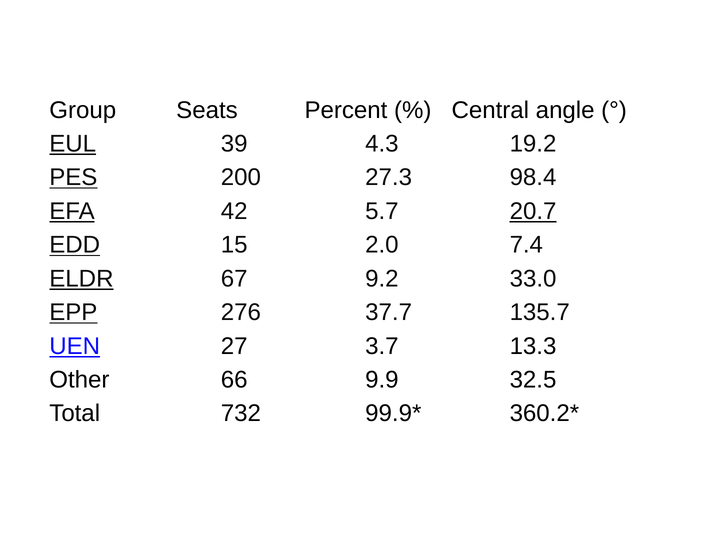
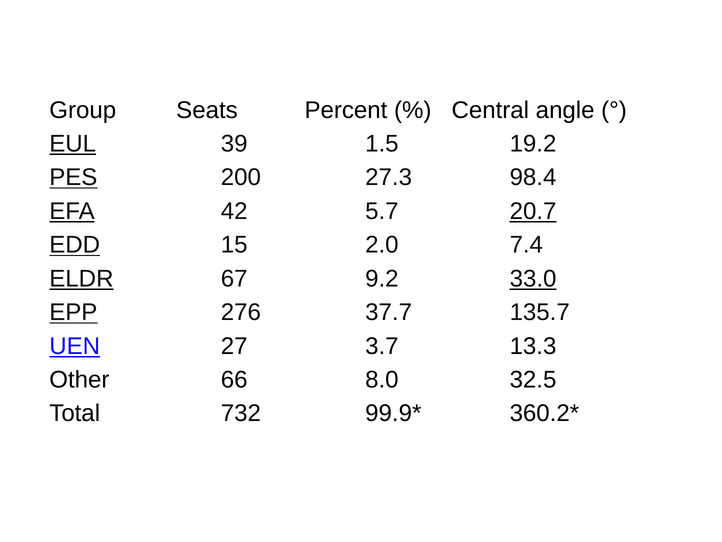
4.3: 4.3 -> 1.5 (382, 144)
33.0 underline: none -> present (533, 278)
9.9: 9.9 -> 8.0 (382, 379)
